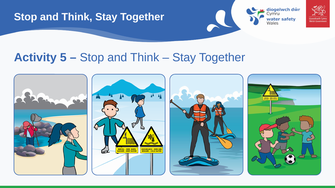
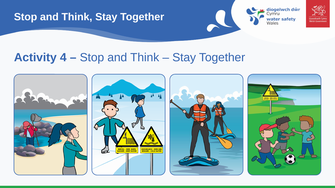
5: 5 -> 4 (63, 58)
